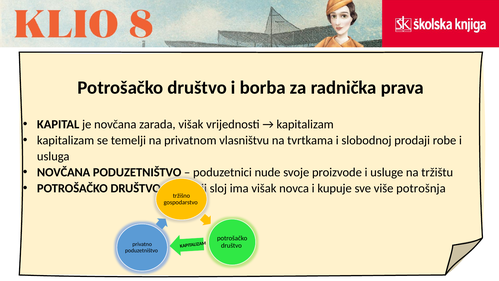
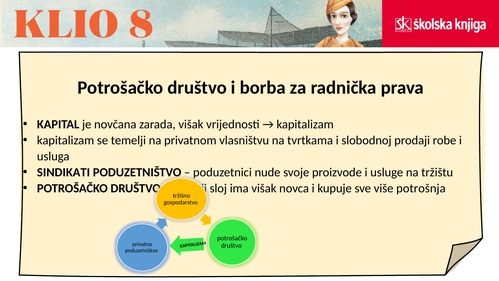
NOVČANA: NOVČANA -> SINDIKATI (64, 172)
